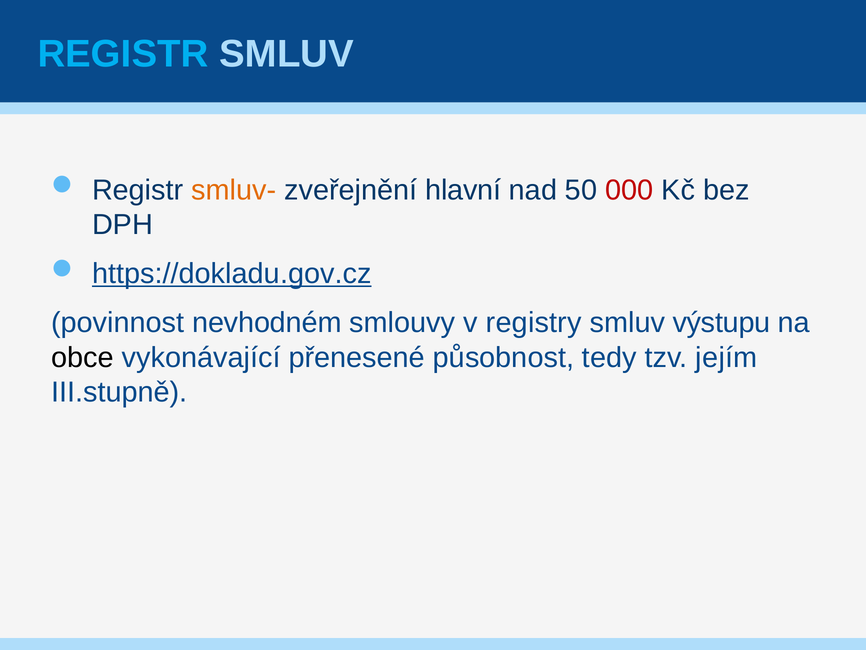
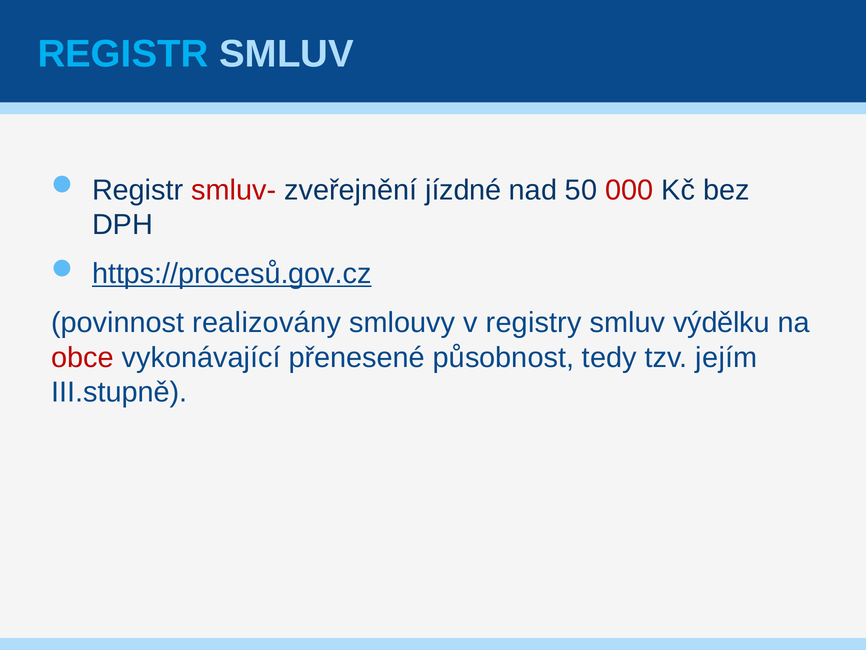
smluv- colour: orange -> red (234, 190)
hlavní: hlavní -> jízdné (463, 190)
https://dokladu.gov.cz: https://dokladu.gov.cz -> https://procesů.gov.cz (232, 274)
nevhodném: nevhodném -> realizovány (267, 323)
výstupu: výstupu -> výdělku (721, 323)
obce colour: black -> red (82, 357)
